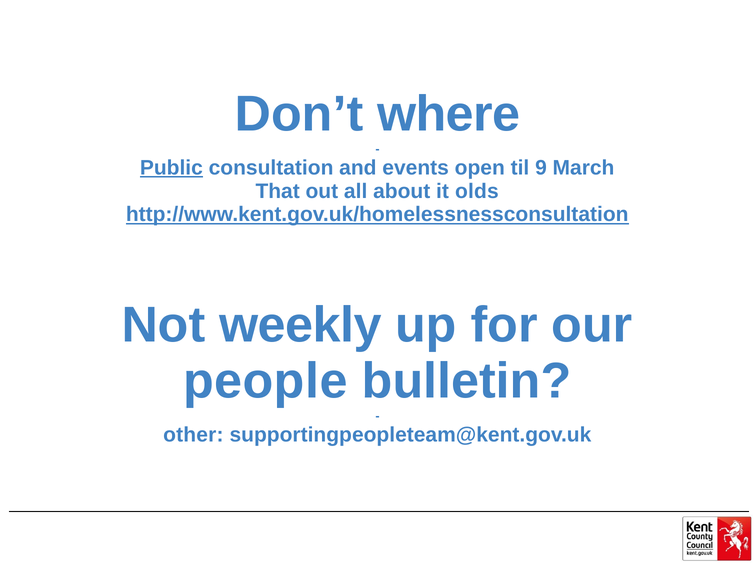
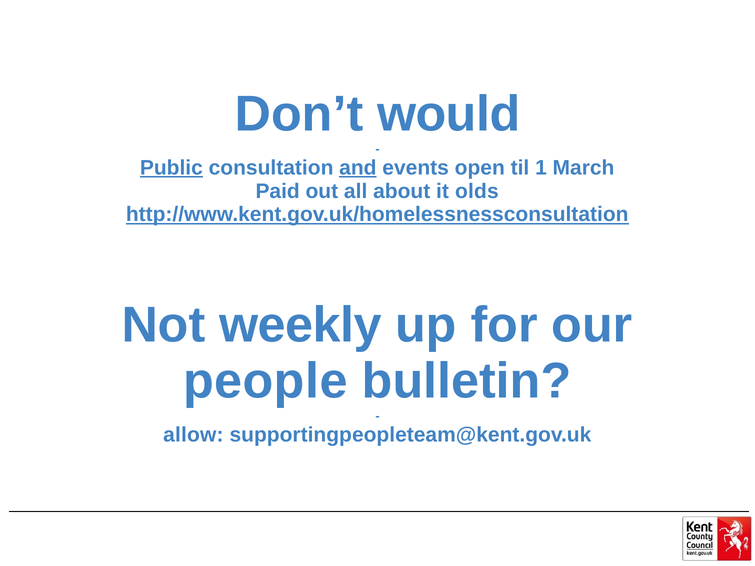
where: where -> would (449, 114)
and underline: none -> present (358, 168)
9: 9 -> 1 (541, 168)
That: That -> Paid (278, 191)
other: other -> allow (193, 435)
